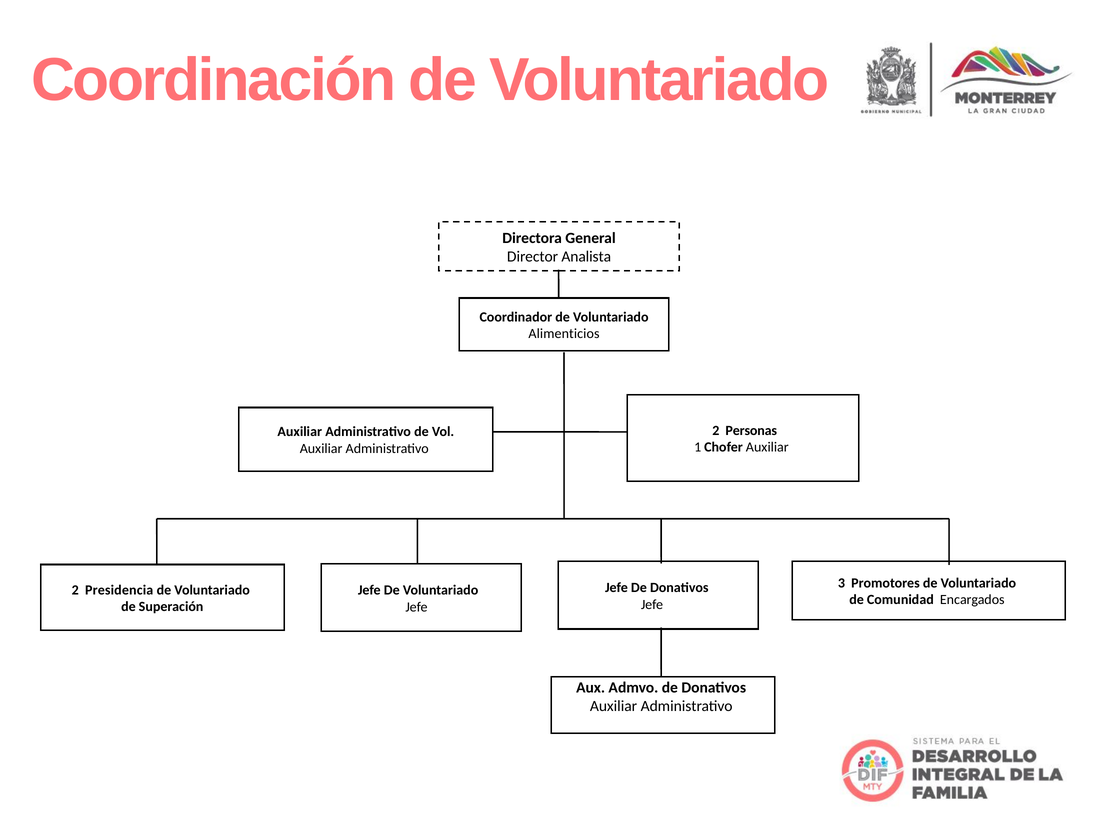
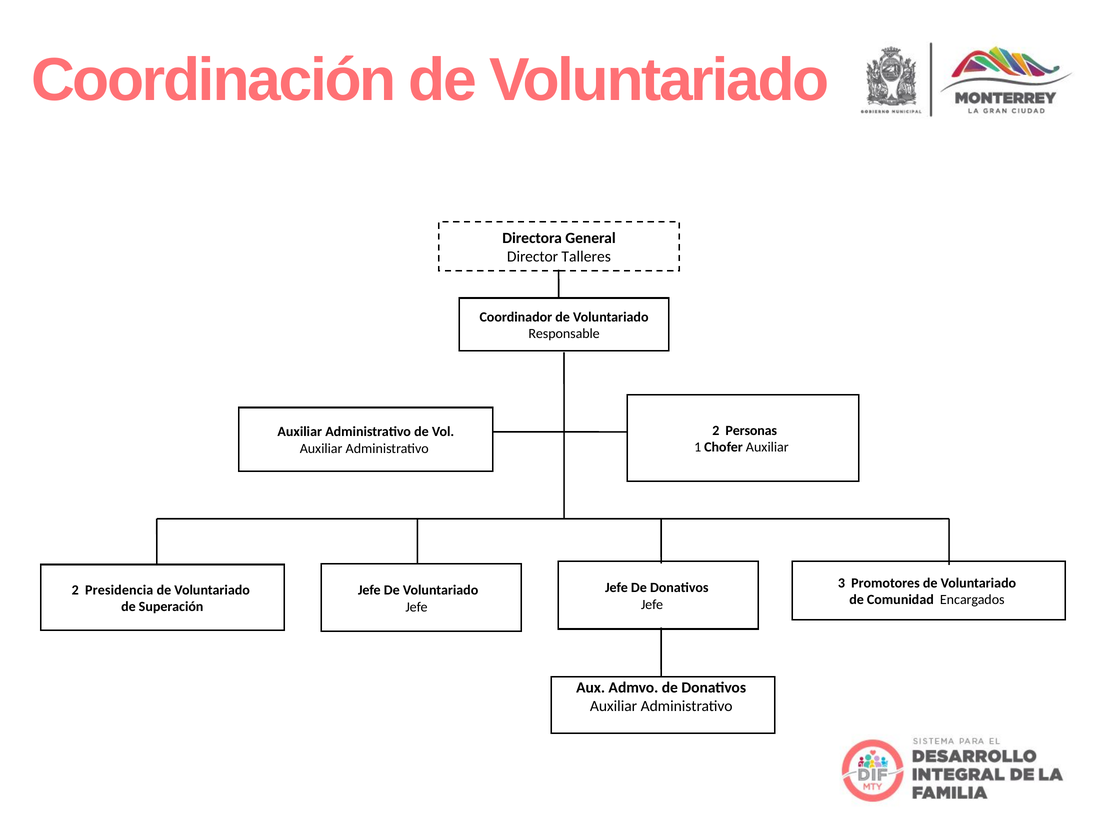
Analista: Analista -> Talleres (586, 257)
Alimenticios: Alimenticios -> Responsable (564, 334)
